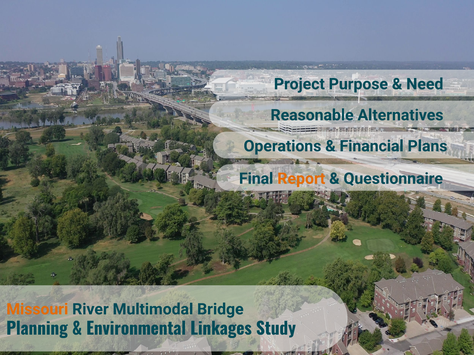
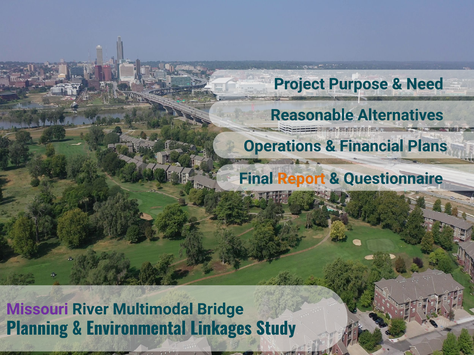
Missouri colour: orange -> purple (37, 310)
